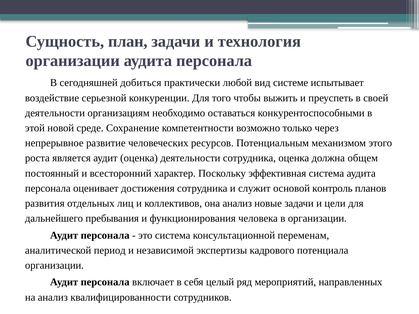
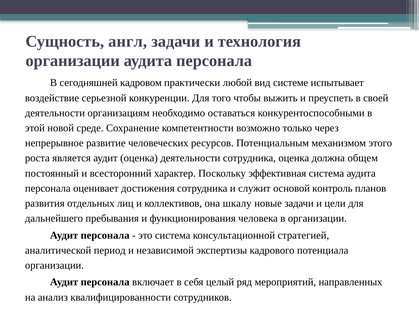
план: план -> англ (128, 41)
добиться: добиться -> кадровом (141, 83)
она анализ: анализ -> шкалу (237, 204)
переменам: переменам -> стратегией (303, 235)
